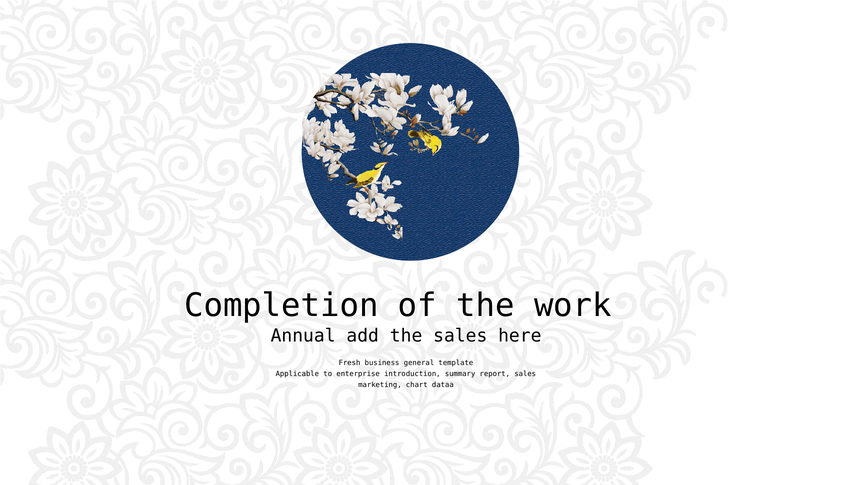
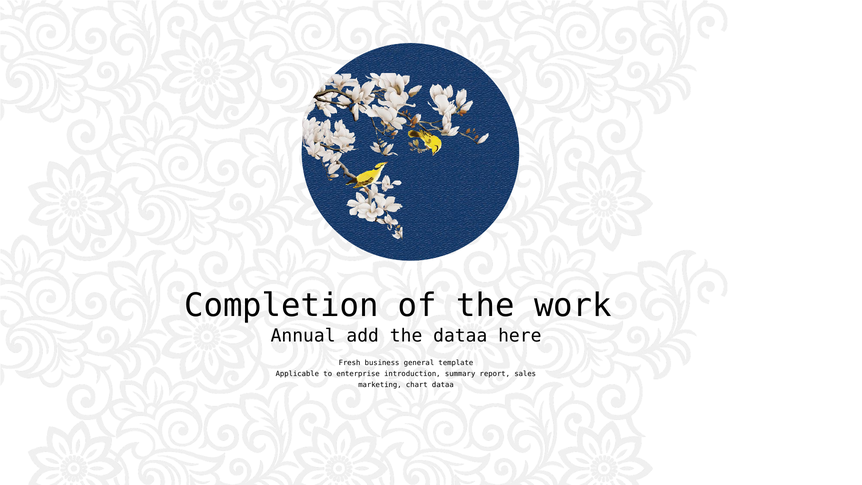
the sales: sales -> dataa (460, 336)
